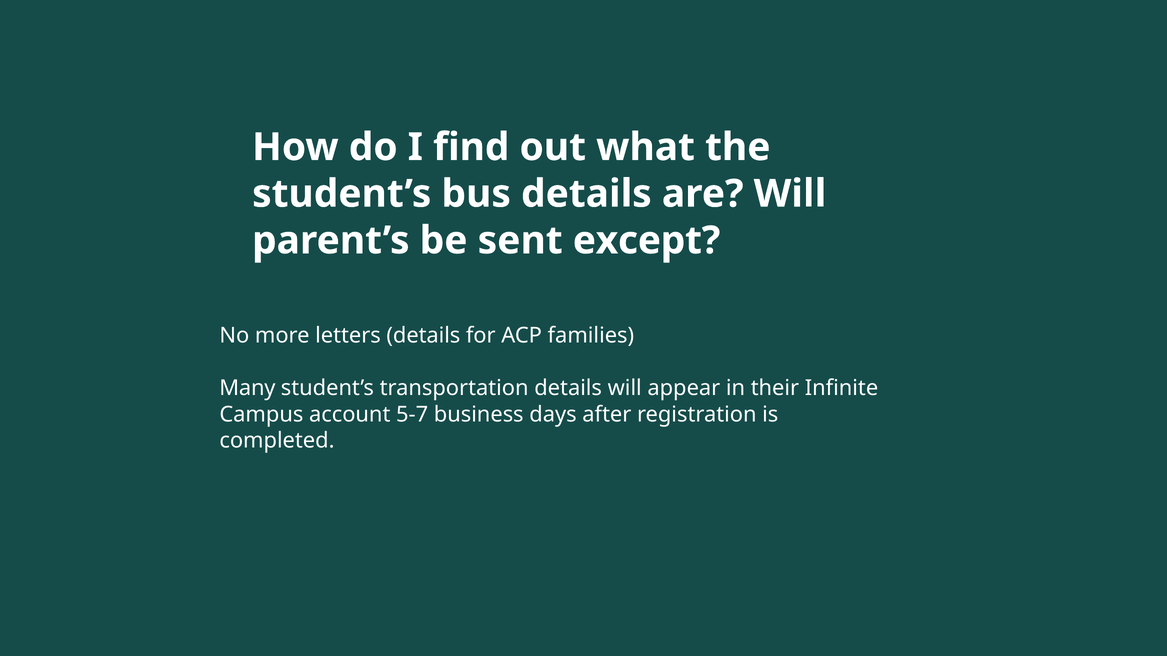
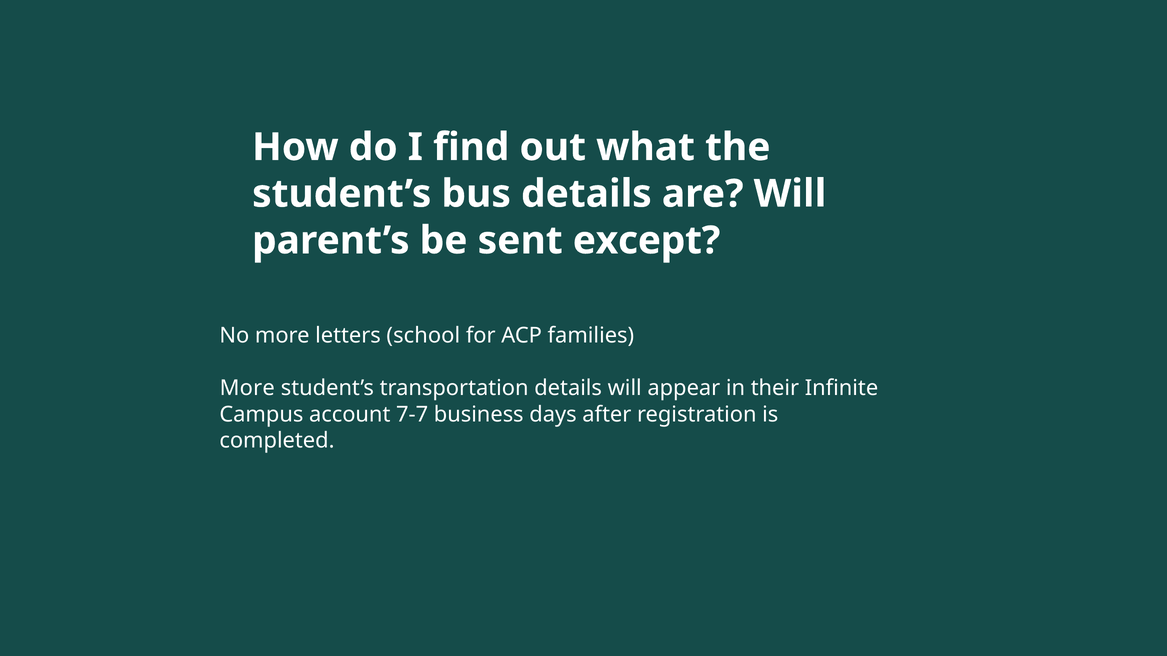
letters details: details -> school (423, 336)
Many: Many -> More (247, 388)
5-7: 5-7 -> 7-7 (412, 415)
